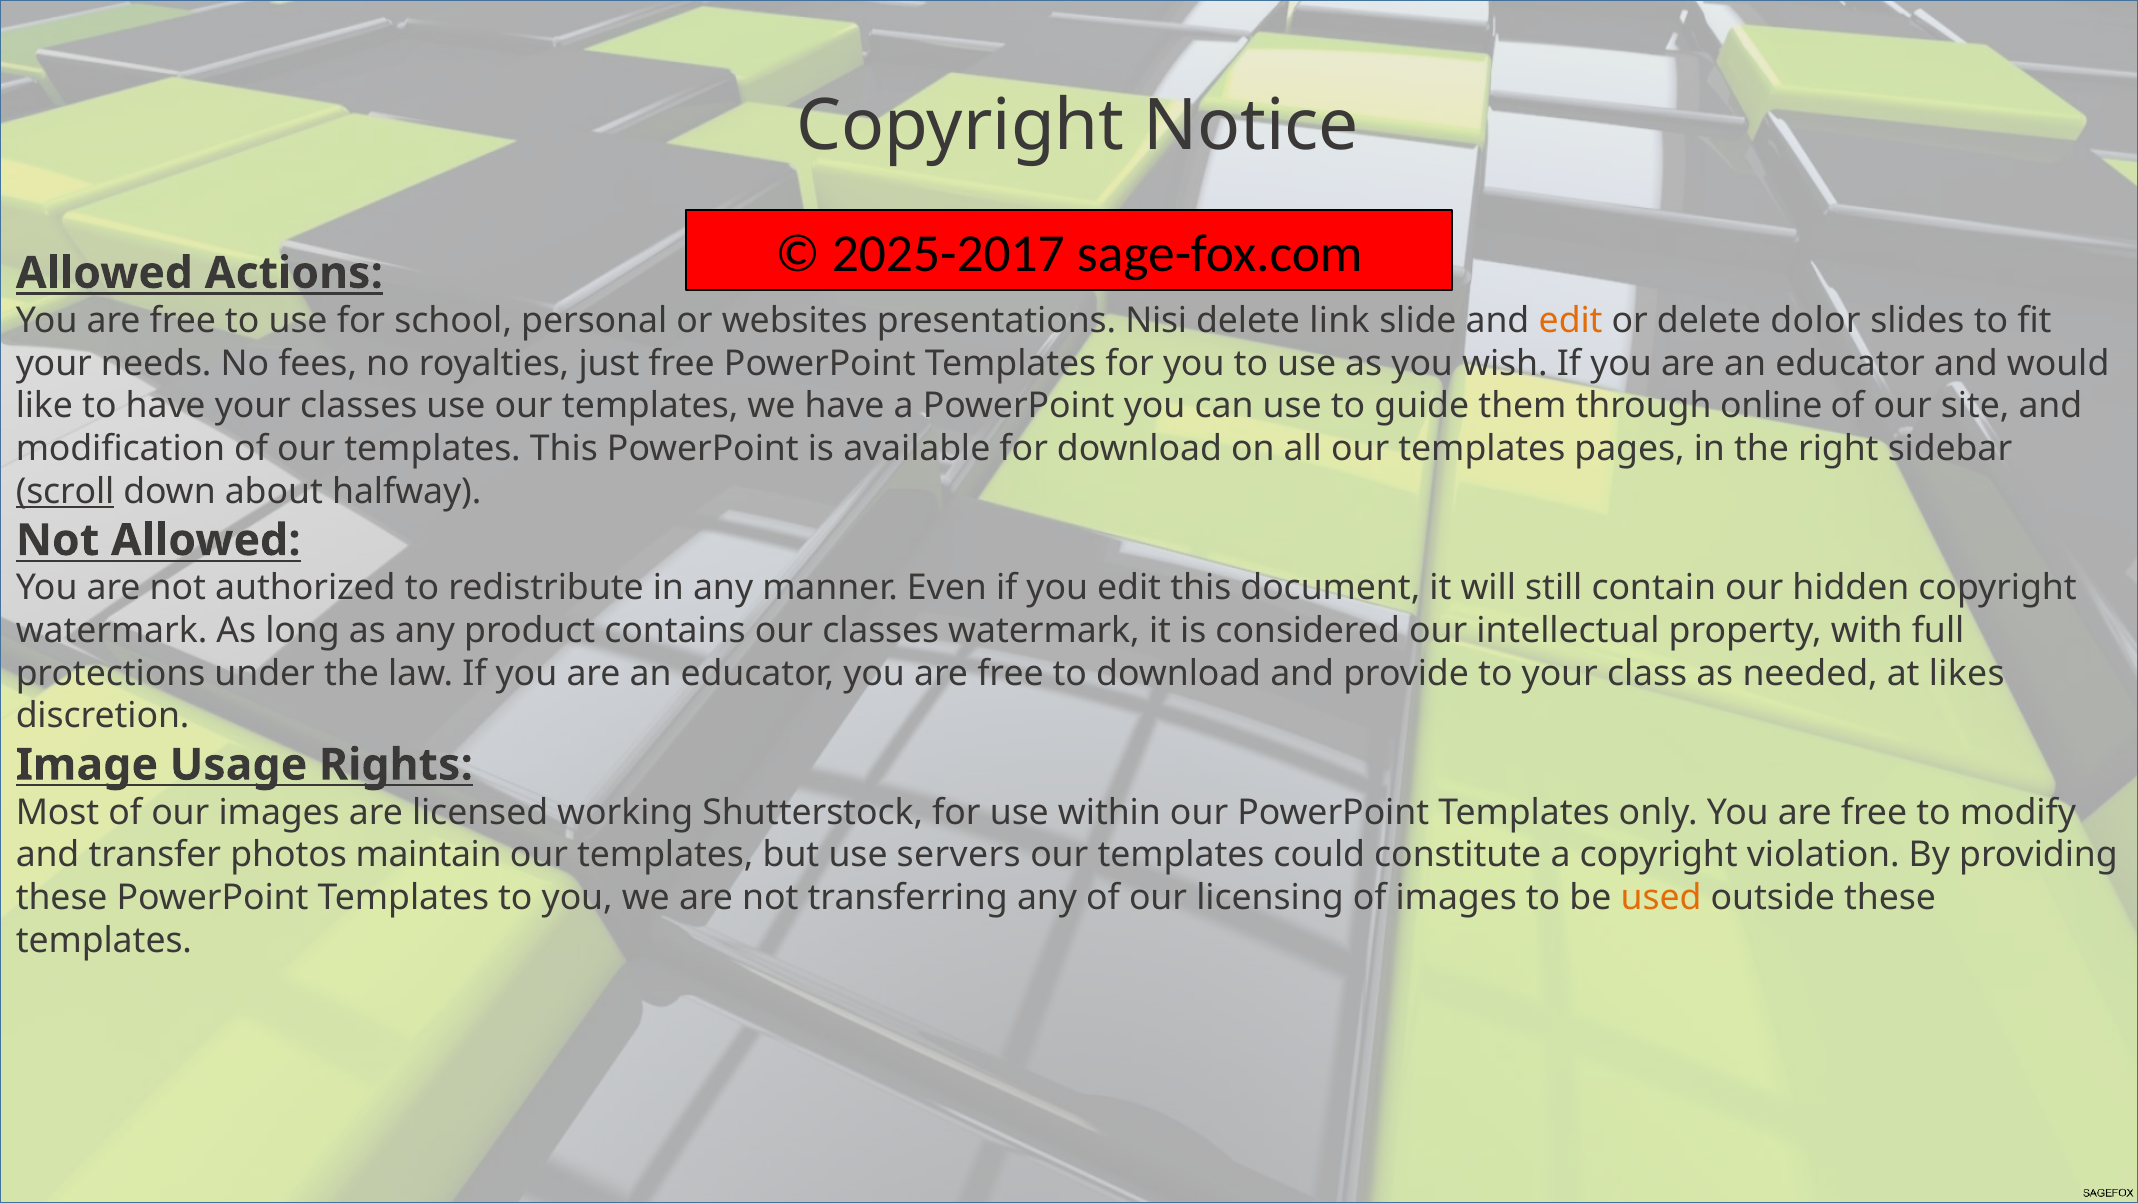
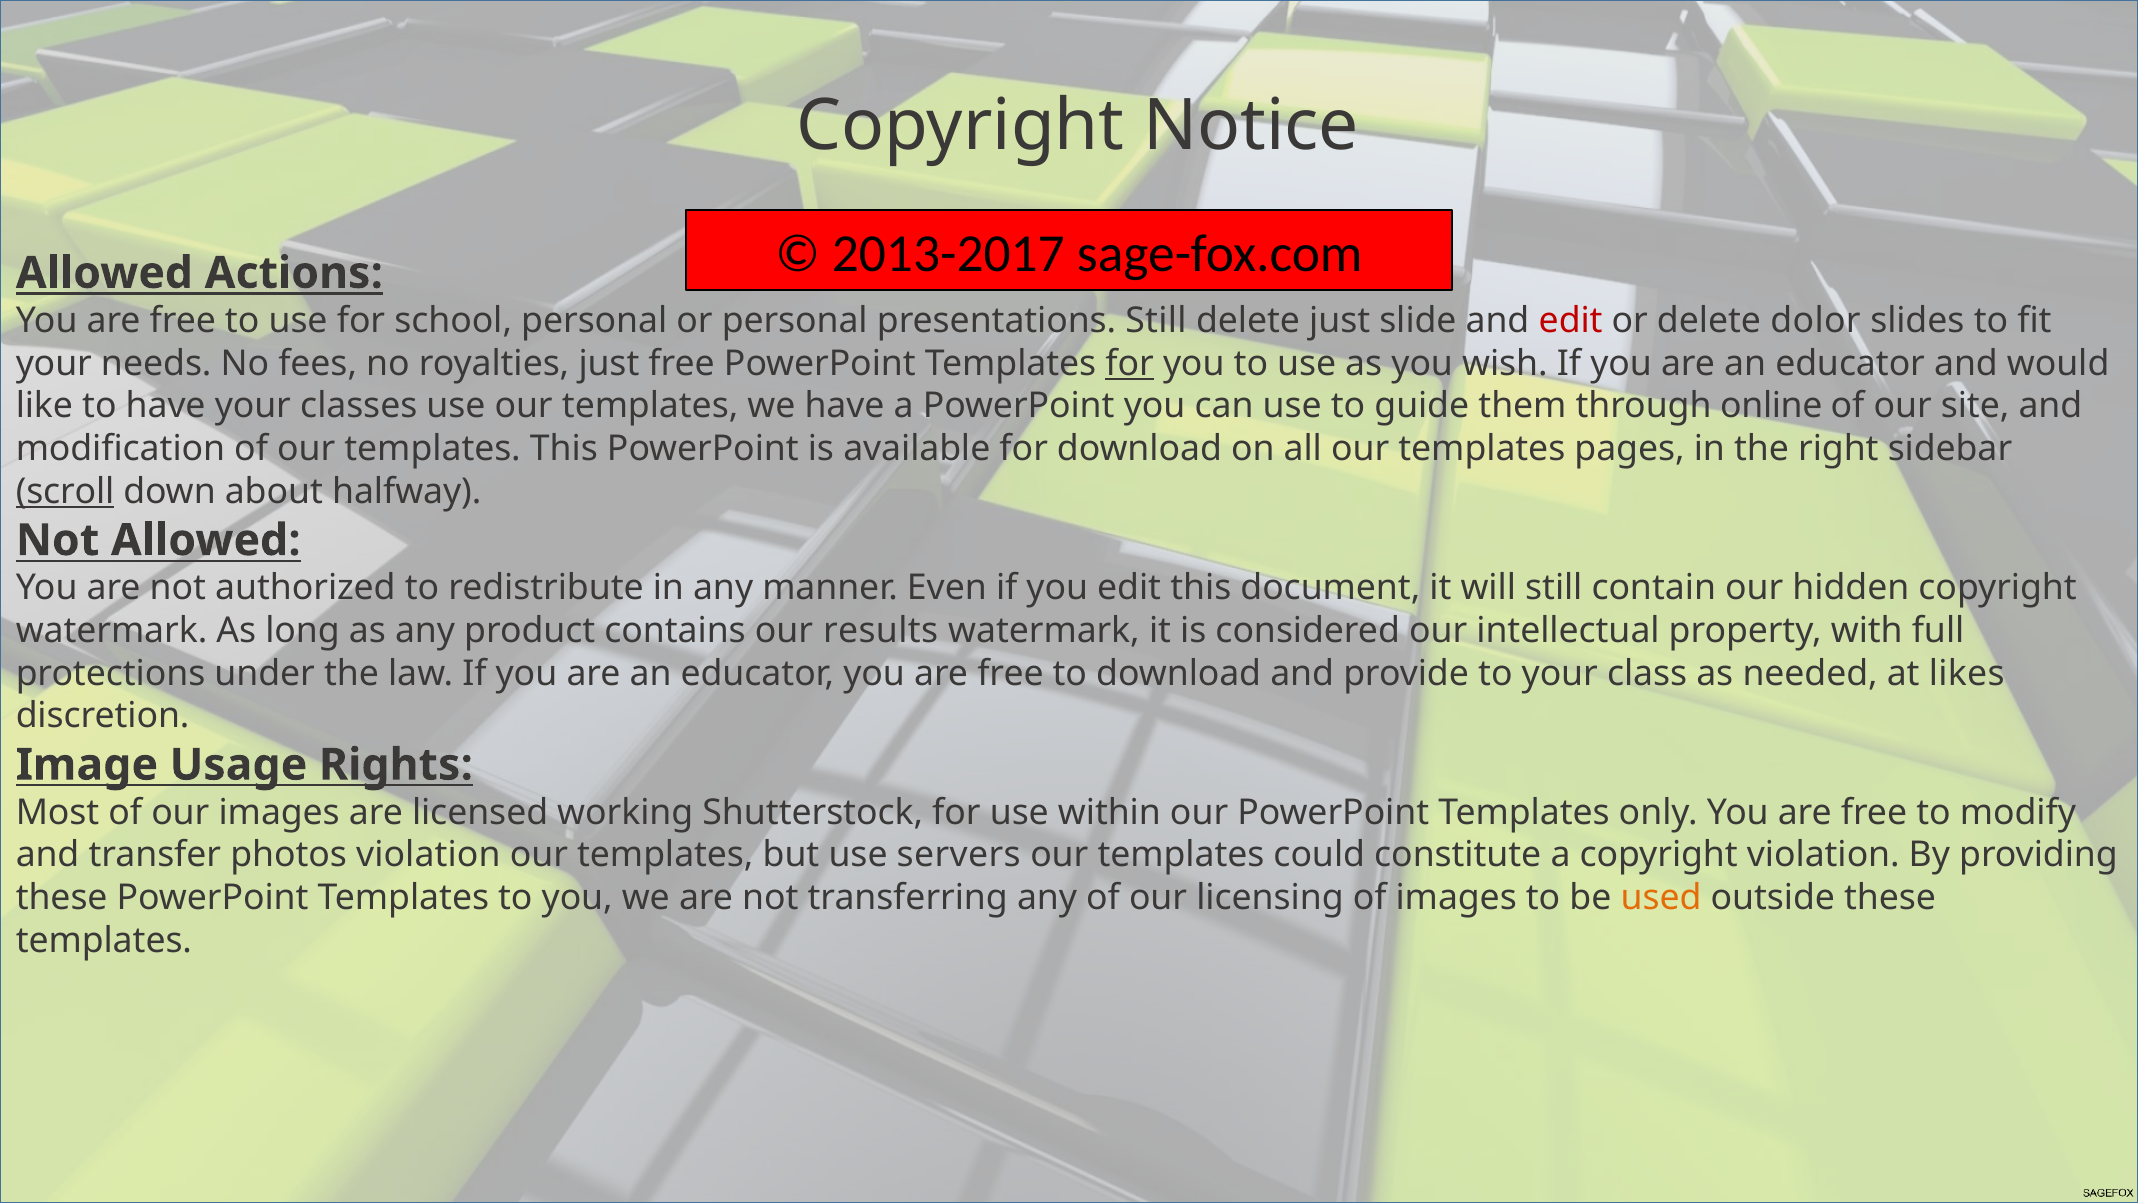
2025-2017: 2025-2017 -> 2013-2017 (948, 254)
or websites: websites -> personal (795, 321)
presentations Nisi: Nisi -> Still (1156, 321)
delete link: link -> just (1340, 321)
edit colour: orange -> red (1571, 321)
for underline: none -> present (1130, 363)
our classes: classes -> results (881, 630)
photos maintain: maintain -> violation (428, 855)
